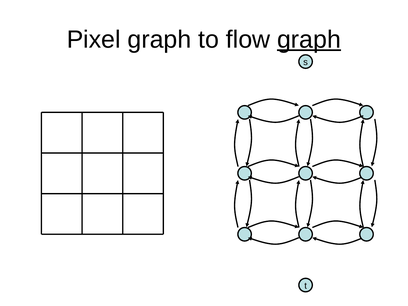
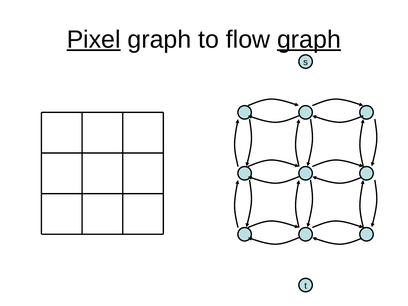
Pixel underline: none -> present (94, 39)
